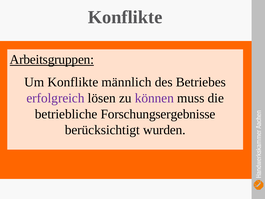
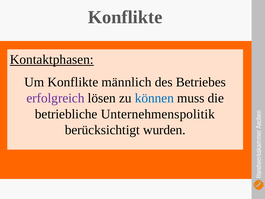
Arbeitsgruppen: Arbeitsgruppen -> Kontaktphasen (52, 59)
können colour: purple -> blue (154, 98)
Forschungsergebnisse: Forschungsergebnisse -> Unternehmenspolitik (158, 114)
